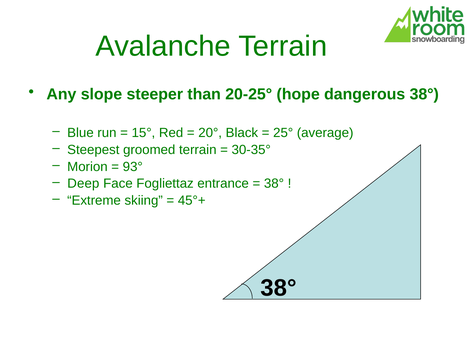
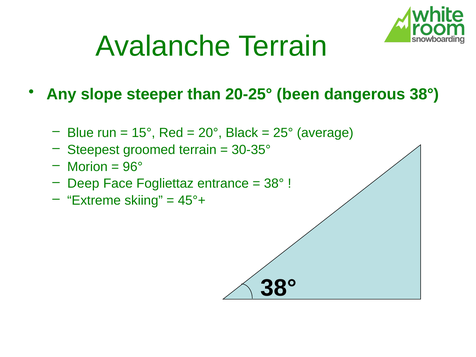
hope: hope -> been (298, 94)
93°: 93° -> 96° (133, 167)
